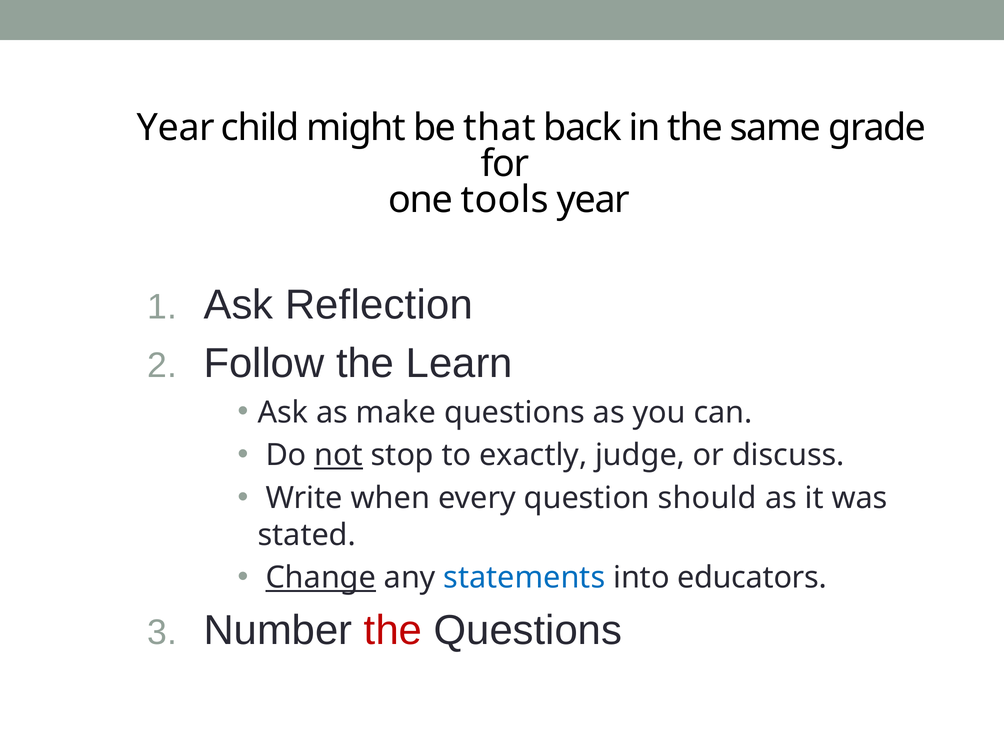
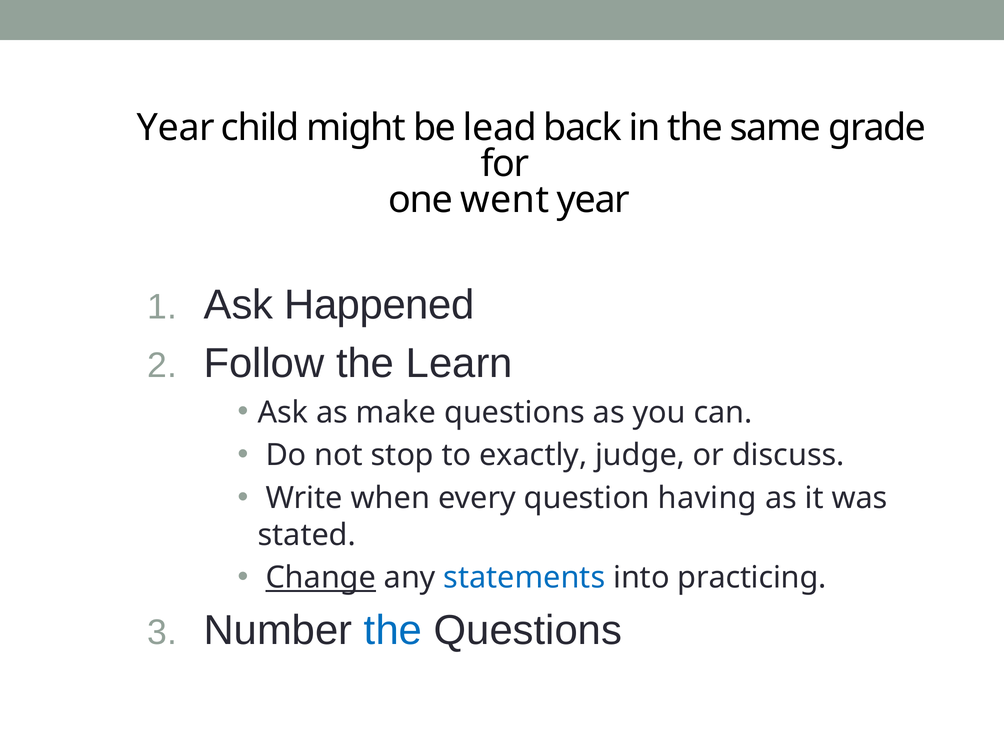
that: that -> lead (500, 128)
tools: tools -> went (505, 200)
Reflection: Reflection -> Happened (379, 305)
not underline: present -> none (339, 455)
should: should -> having (707, 498)
educators: educators -> practicing (752, 578)
the colour: red -> blue (393, 630)
